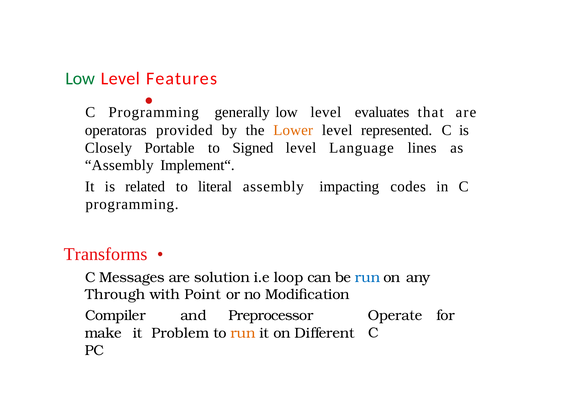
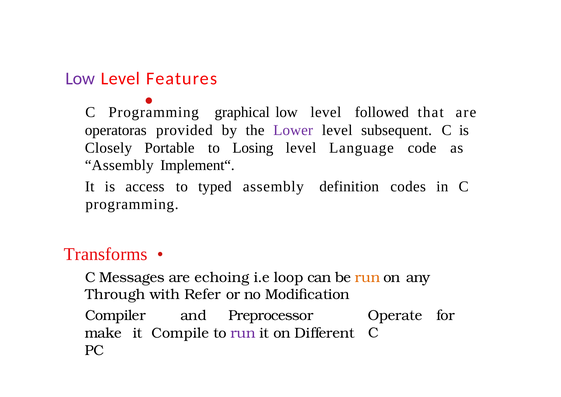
Low colour: green -> purple (80, 78)
generally: generally -> graphical (242, 112)
evaluates: evaluates -> followed (382, 112)
Lower colour: orange -> purple (293, 130)
represented: represented -> subsequent (397, 130)
Signed: Signed -> Losing (253, 148)
lines: lines -> code (422, 148)
related: related -> access (145, 186)
literal: literal -> typed (215, 186)
impacting: impacting -> definition (349, 186)
solution: solution -> echoing (222, 277)
run colour: blue -> orange (368, 277)
Point: Point -> Refer (203, 294)
Problem: Problem -> Compile (180, 333)
run colour: orange -> purple (243, 333)
